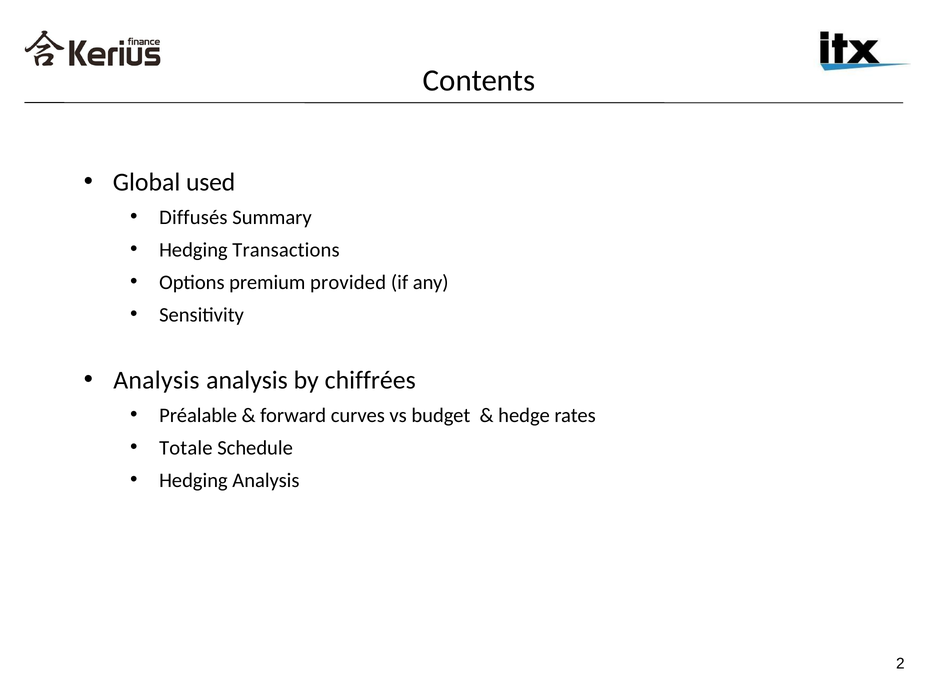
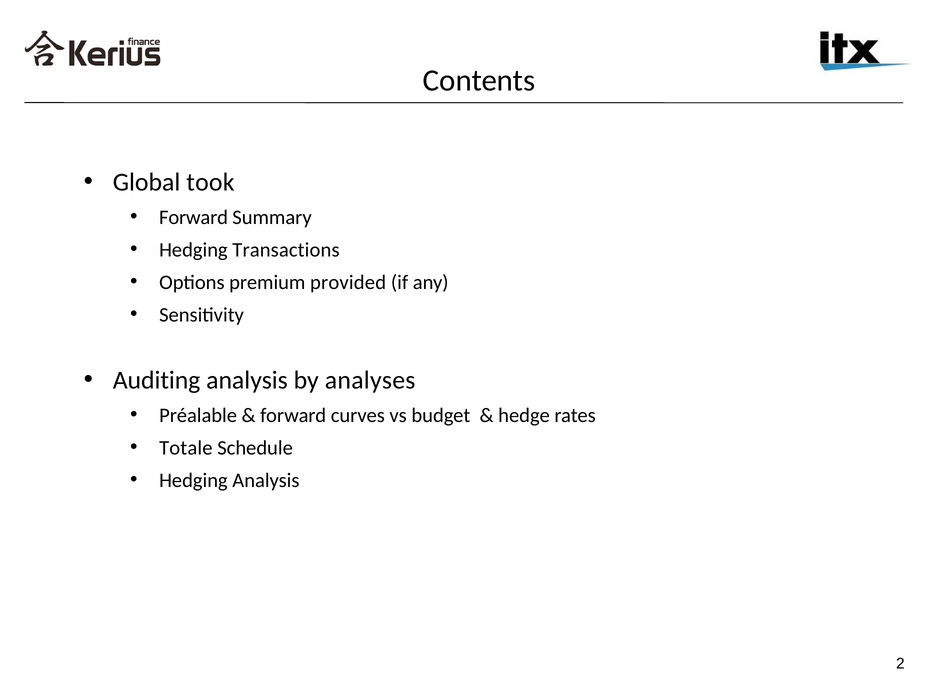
used: used -> took (210, 182)
Diffusés: Diffusés -> Forward (194, 217)
Analysis: Analysis -> Auditing (157, 380)
chiffrées: chiffrées -> analyses (370, 380)
